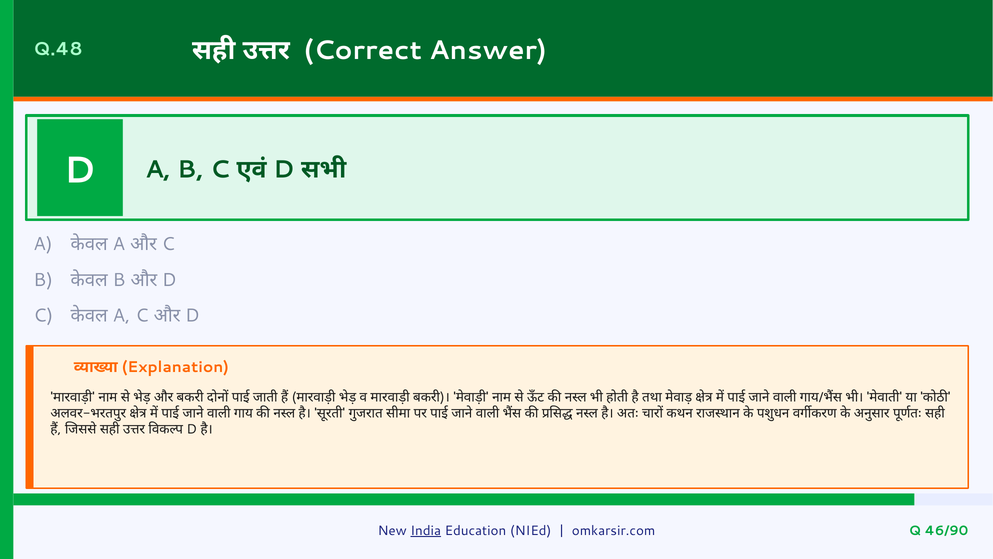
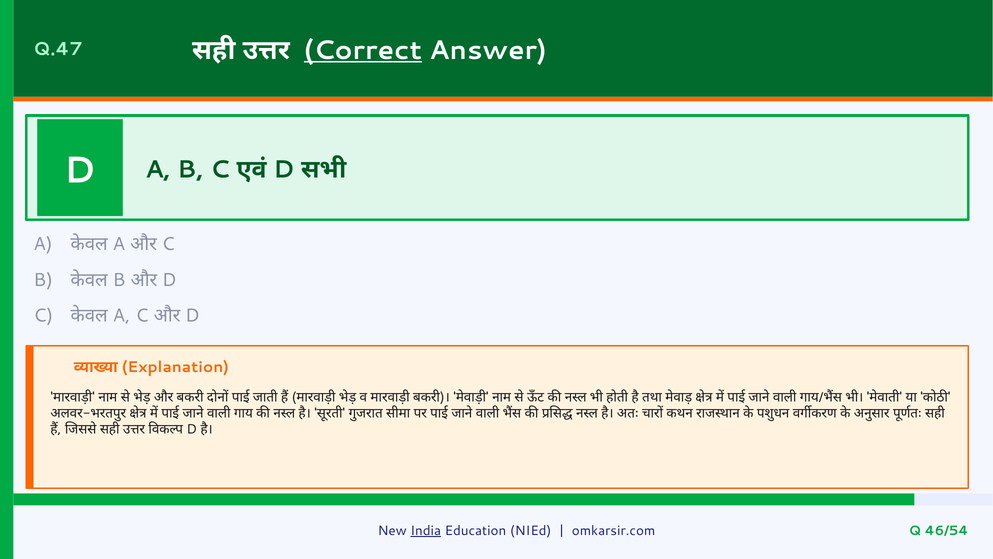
Q.48: Q.48 -> Q.47 (58, 49)
Correct underline: none -> present (363, 50)
46/90: 46/90 -> 46/54 (947, 530)
